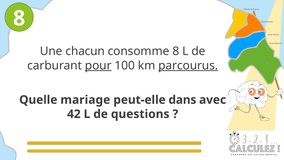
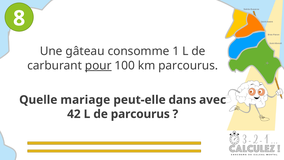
chacun: chacun -> gâteau (85, 51)
consomme 8: 8 -> 1 (176, 51)
parcourus underline: present -> none (188, 65)
de questions: questions -> parcourus (140, 114)
